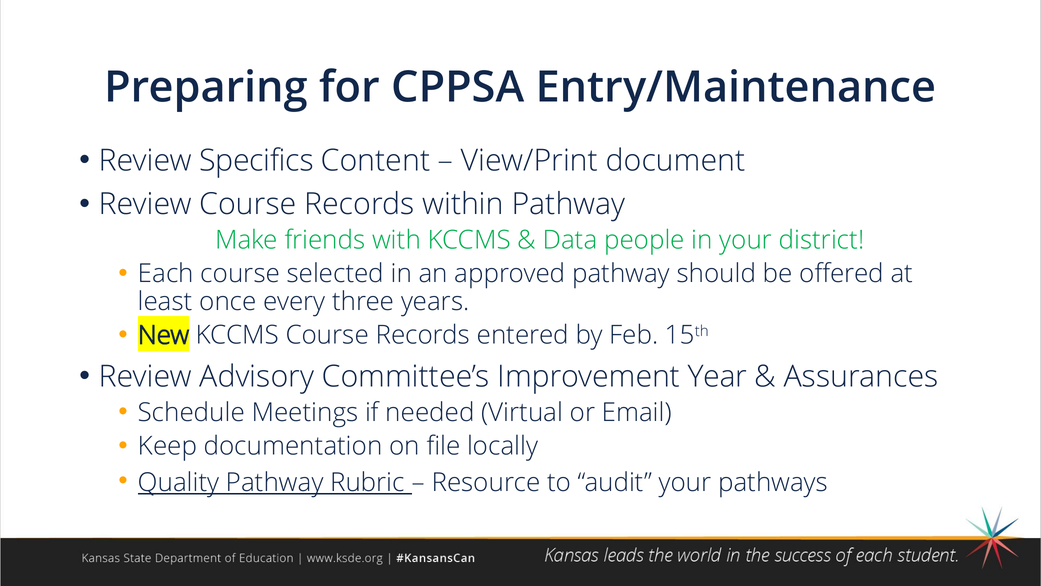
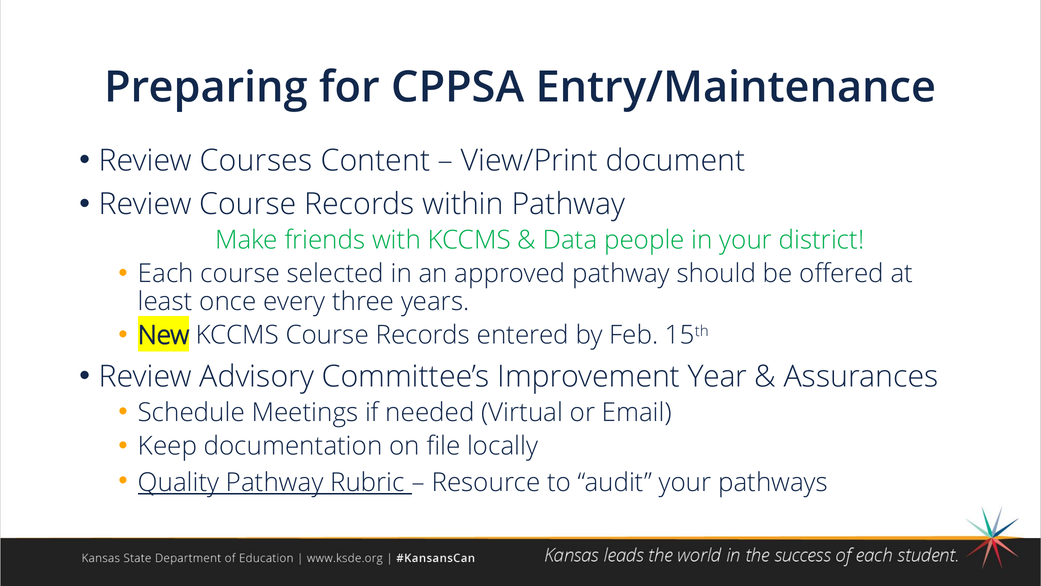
Specifics: Specifics -> Courses (256, 160)
